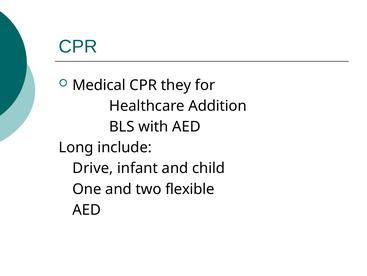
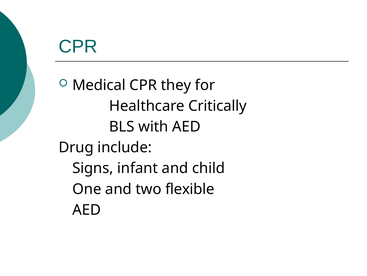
Addition: Addition -> Critically (218, 106)
Long: Long -> Drug (76, 147)
Drive: Drive -> Signs (93, 168)
